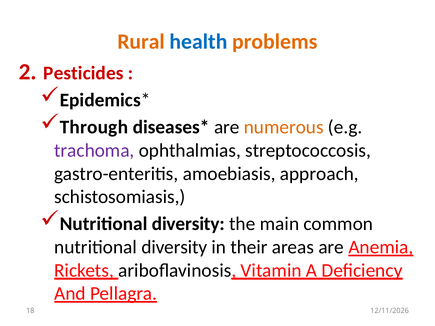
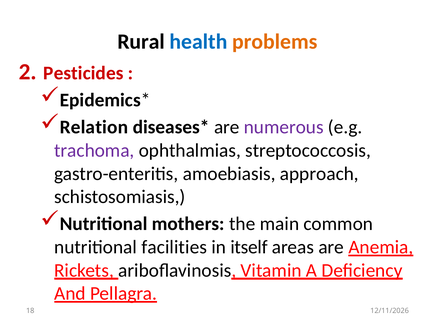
Rural colour: orange -> black (141, 42)
Through: Through -> Relation (94, 127)
numerous colour: orange -> purple (284, 127)
diversity: diversity -> mothers (188, 224)
diversity: diversity -> facilities (174, 247)
their: their -> itself (249, 247)
